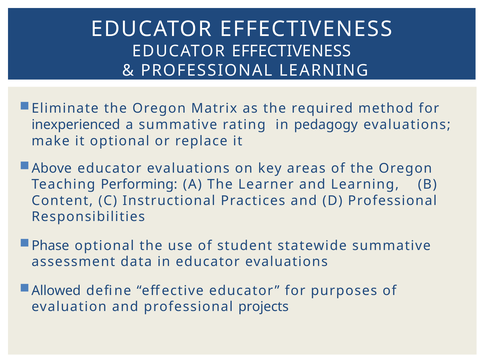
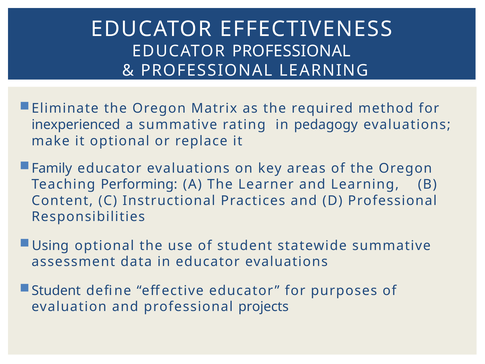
EFFECTIVENESS: EFFECTIVENESS -> PROFESSIONAL (291, 51)
Above: Above -> Family (52, 168)
Phase: Phase -> Using (50, 245)
Allowed: Allowed -> Student (56, 290)
